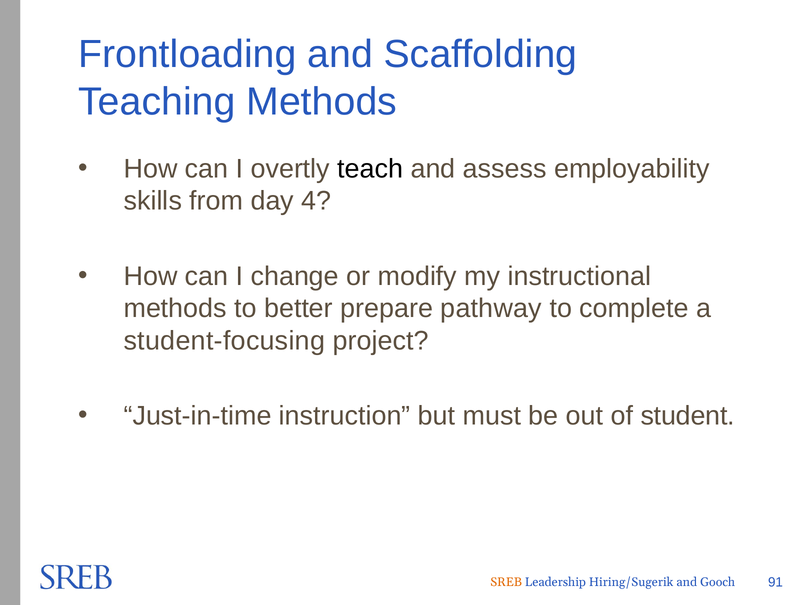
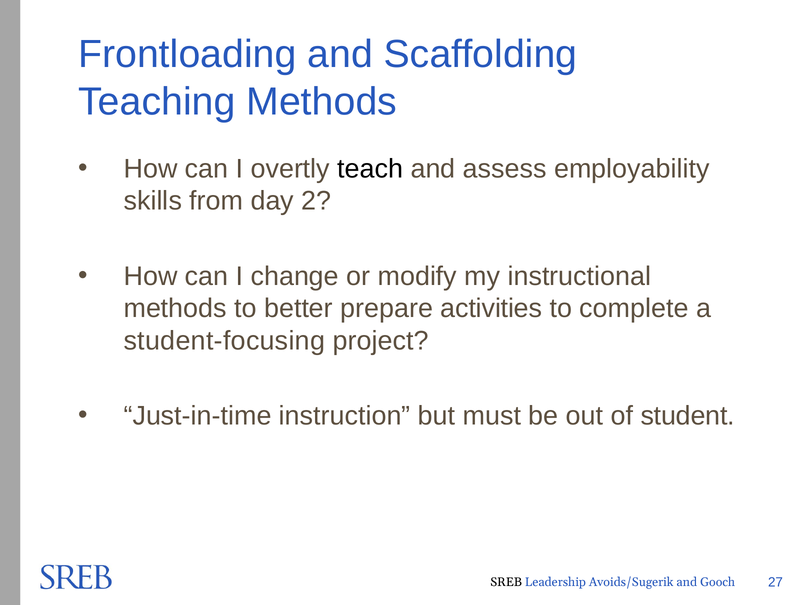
4: 4 -> 2 (316, 201)
pathway: pathway -> activities (491, 309)
SREB colour: orange -> black (506, 582)
Hiring/Sugerik: Hiring/Sugerik -> Avoids/Sugerik (631, 582)
91: 91 -> 27 (776, 583)
